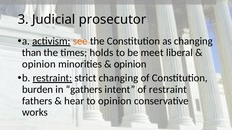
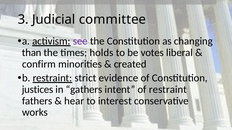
prosecutor: prosecutor -> committee (112, 19)
see colour: orange -> purple (80, 41)
meet: meet -> votes (152, 53)
opinion: opinion -> confirm (39, 64)
opinion: opinion -> created (130, 64)
strict changing: changing -> evidence (118, 78)
burden: burden -> justices (38, 90)
to opinion: opinion -> interest (115, 101)
